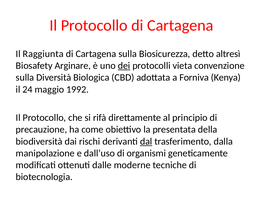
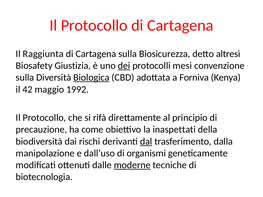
Arginare: Arginare -> Giustizia (73, 66)
vieta: vieta -> mesi (182, 66)
Biologica underline: none -> present (91, 78)
24: 24 -> 42 (28, 89)
presentata: presentata -> inaspettati (174, 130)
moderne underline: none -> present (132, 165)
